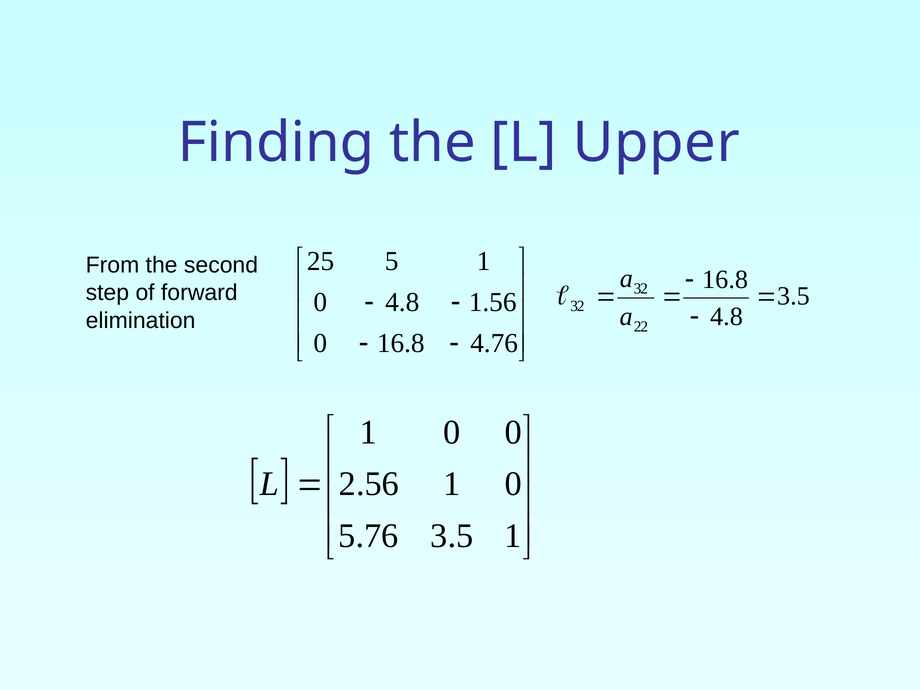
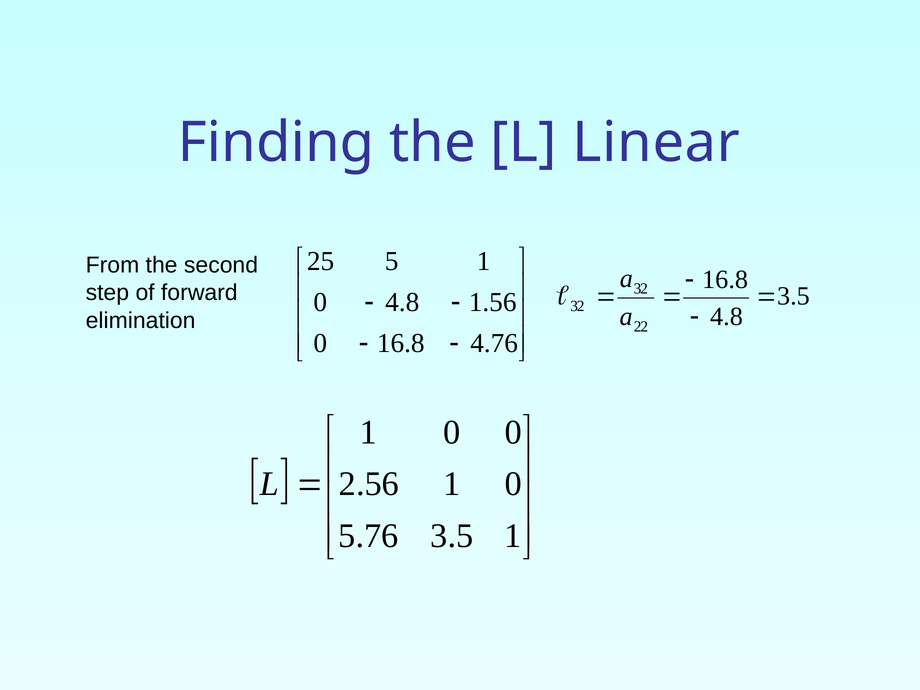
Upper: Upper -> Linear (656, 143)
